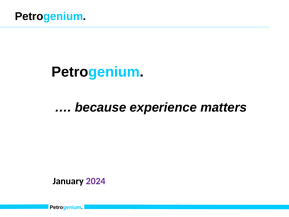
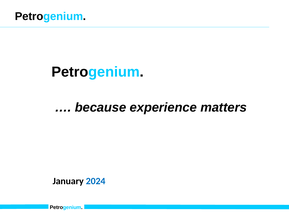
2024 colour: purple -> blue (96, 181)
